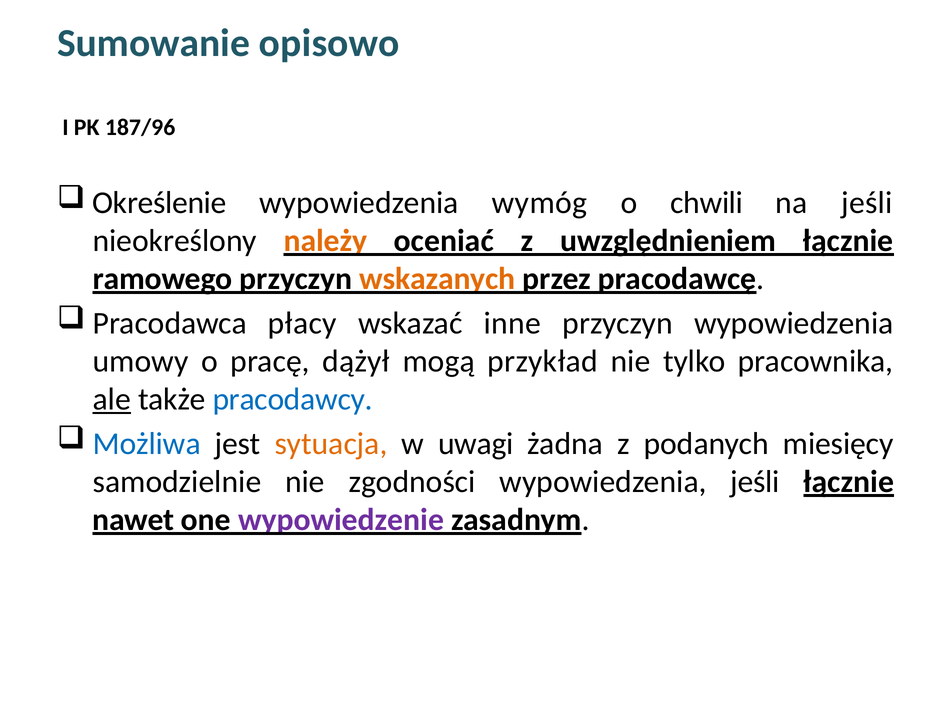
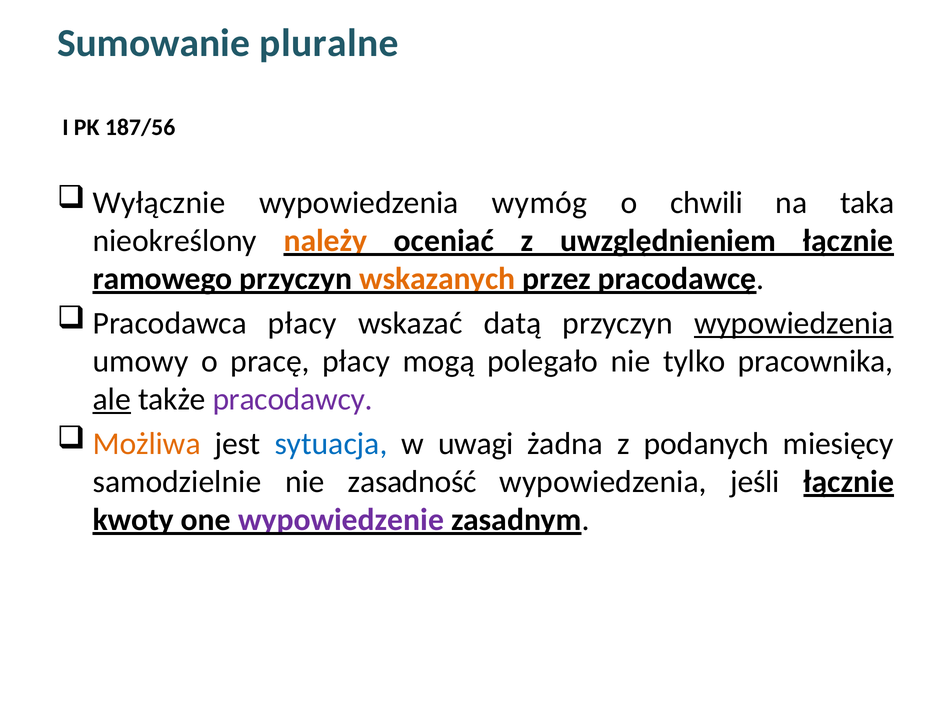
opisowo: opisowo -> pluralne (329, 43)
187/96: 187/96 -> 187/56 (140, 128)
Określenie: Określenie -> Wyłącznie (159, 203)
na jeśli: jeśli -> taka (867, 203)
inne: inne -> datą (512, 323)
wypowiedzenia underline: none -> present (794, 323)
pracę dążył: dążył -> płacy (356, 361)
przykład: przykład -> polegało (543, 361)
pracodawcy colour: blue -> purple (293, 399)
Możliwa colour: blue -> orange (147, 444)
sytuacja colour: orange -> blue (331, 444)
zgodności: zgodności -> zasadność (412, 482)
nawet: nawet -> kwoty (133, 520)
